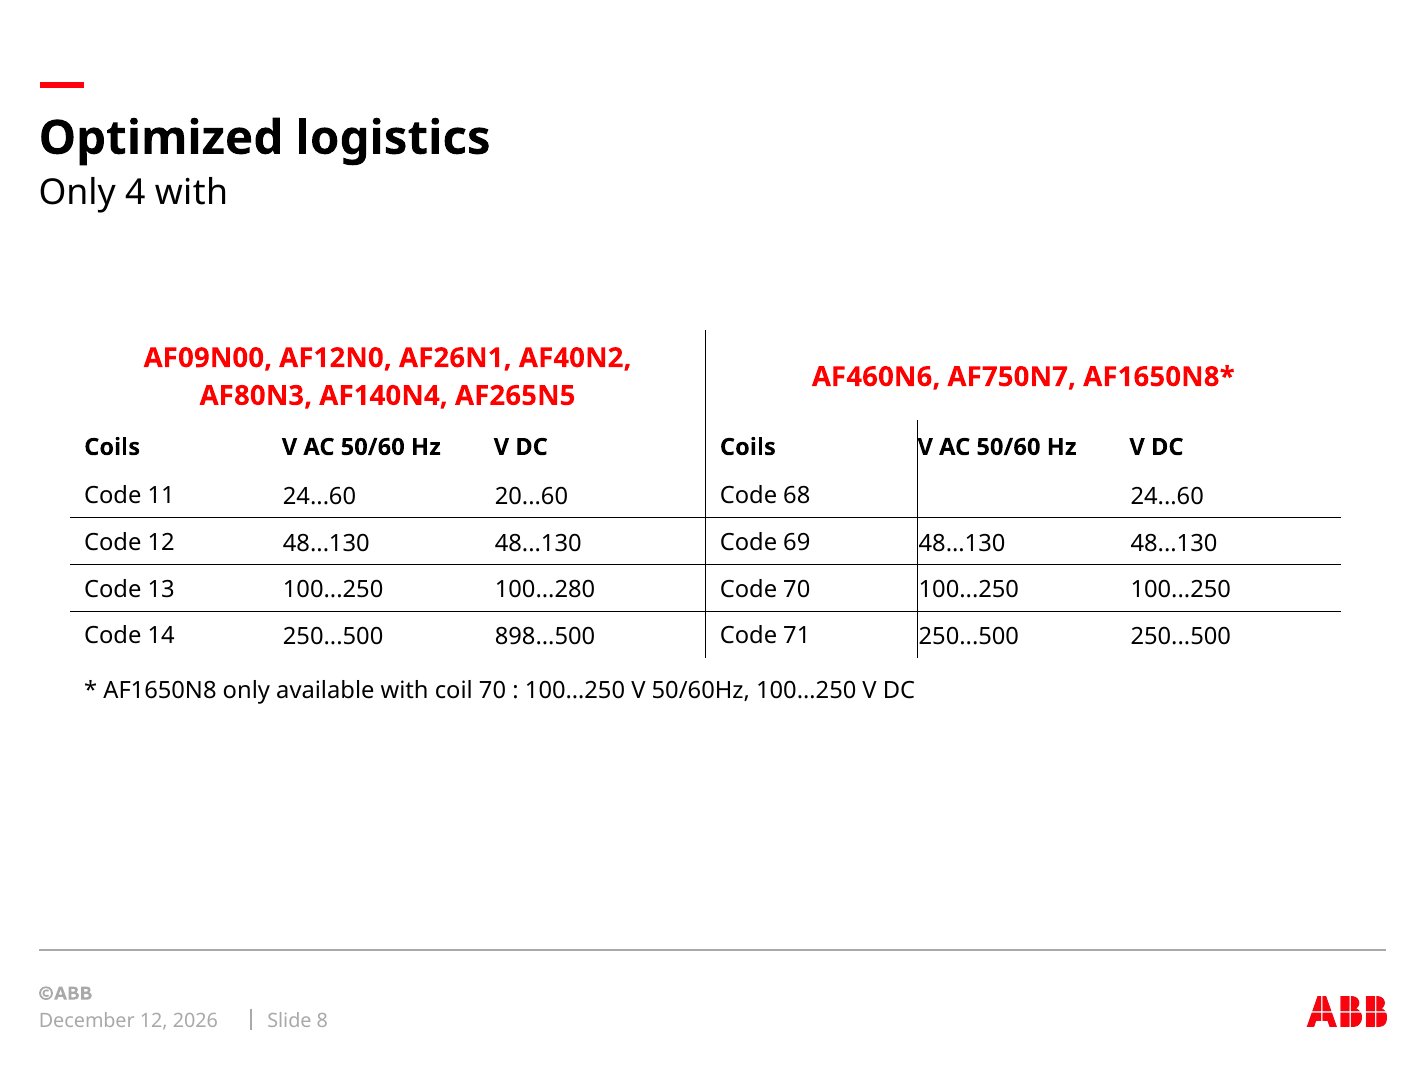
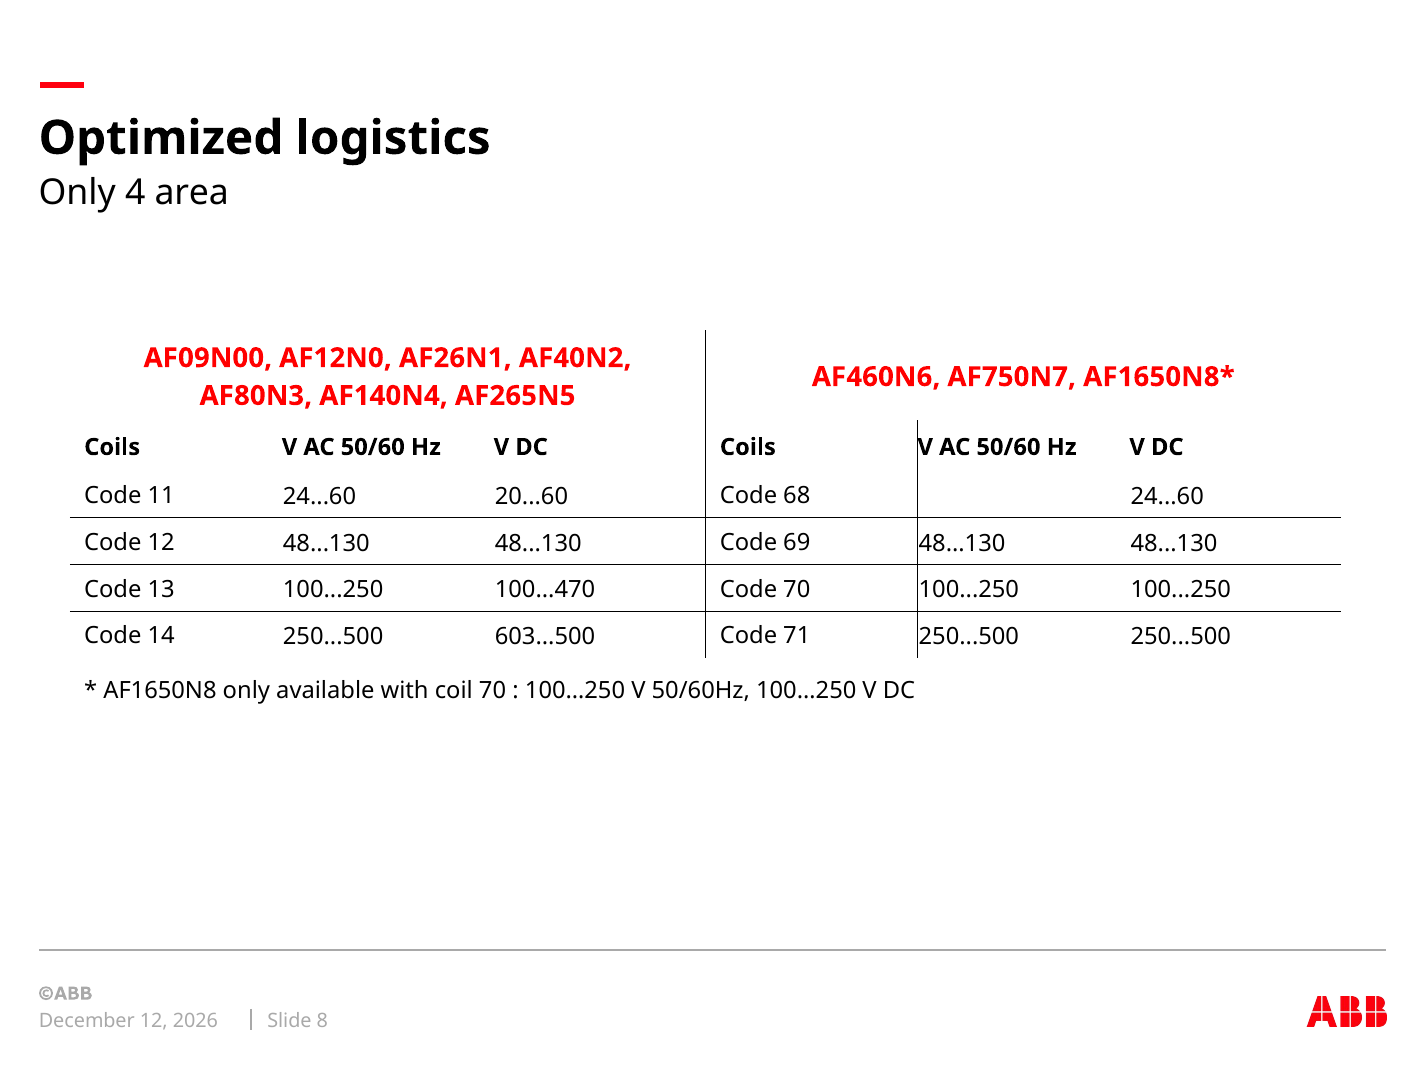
4 with: with -> area (192, 193)
100...280: 100...280 -> 100...470 (545, 590)
898...500: 898...500 -> 603...500 (545, 637)
